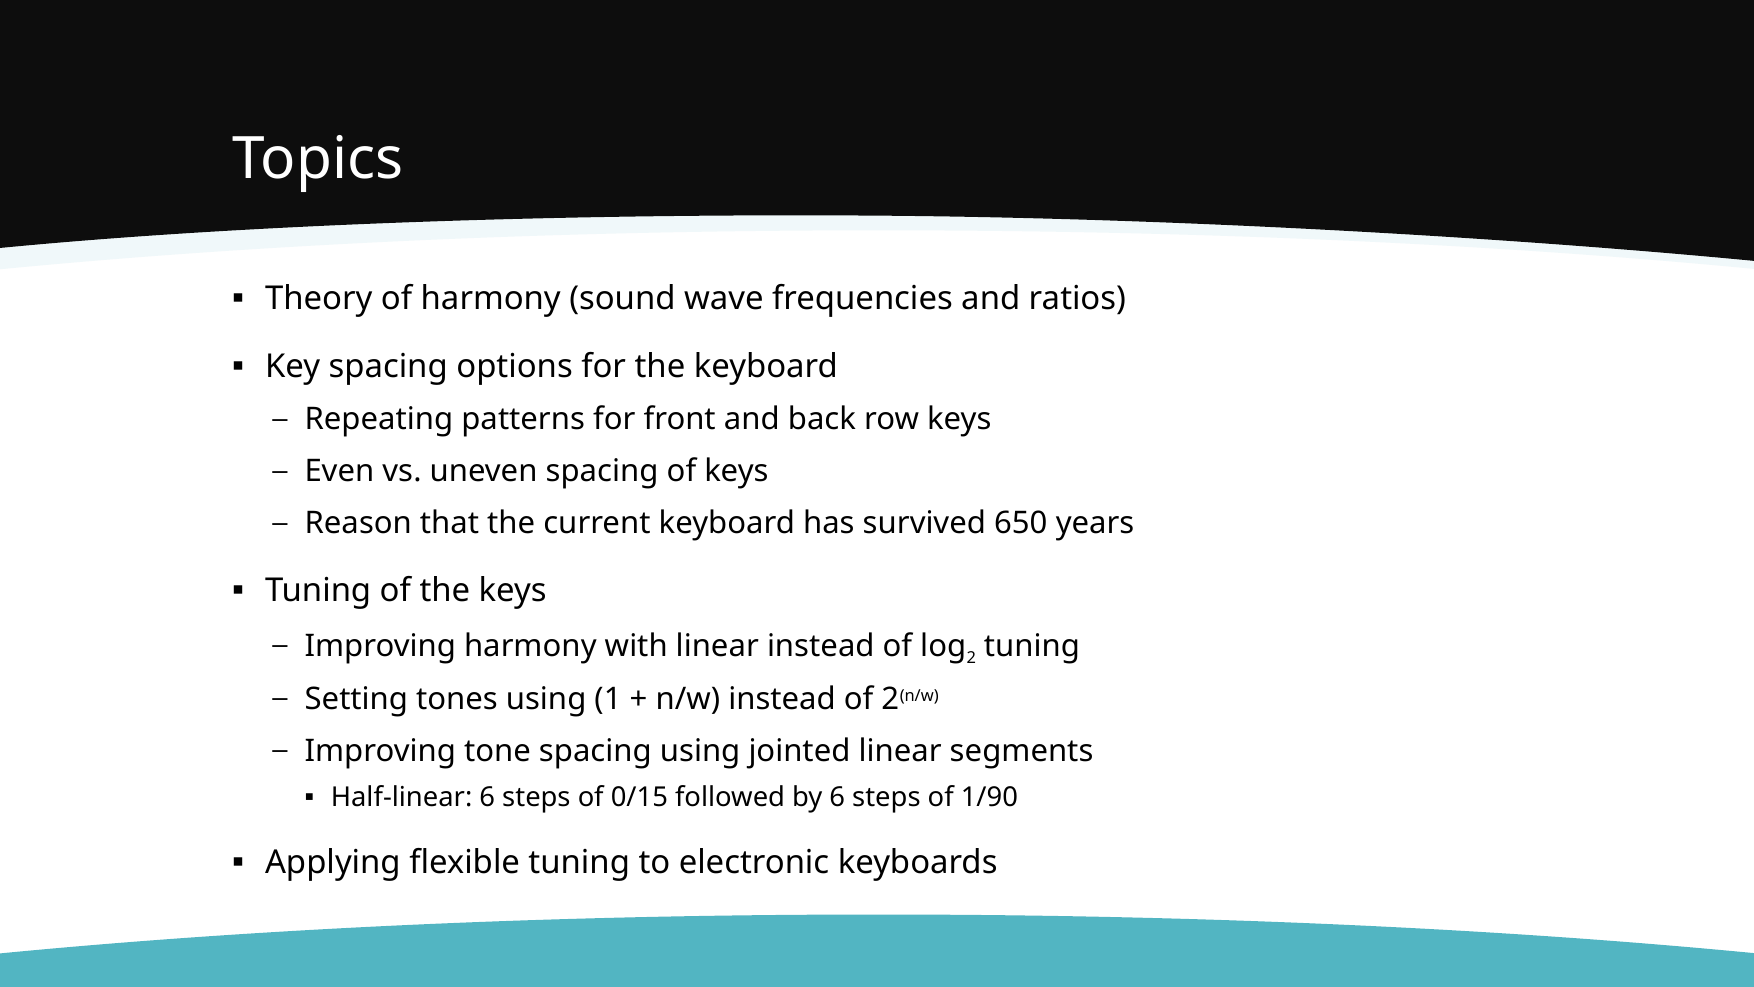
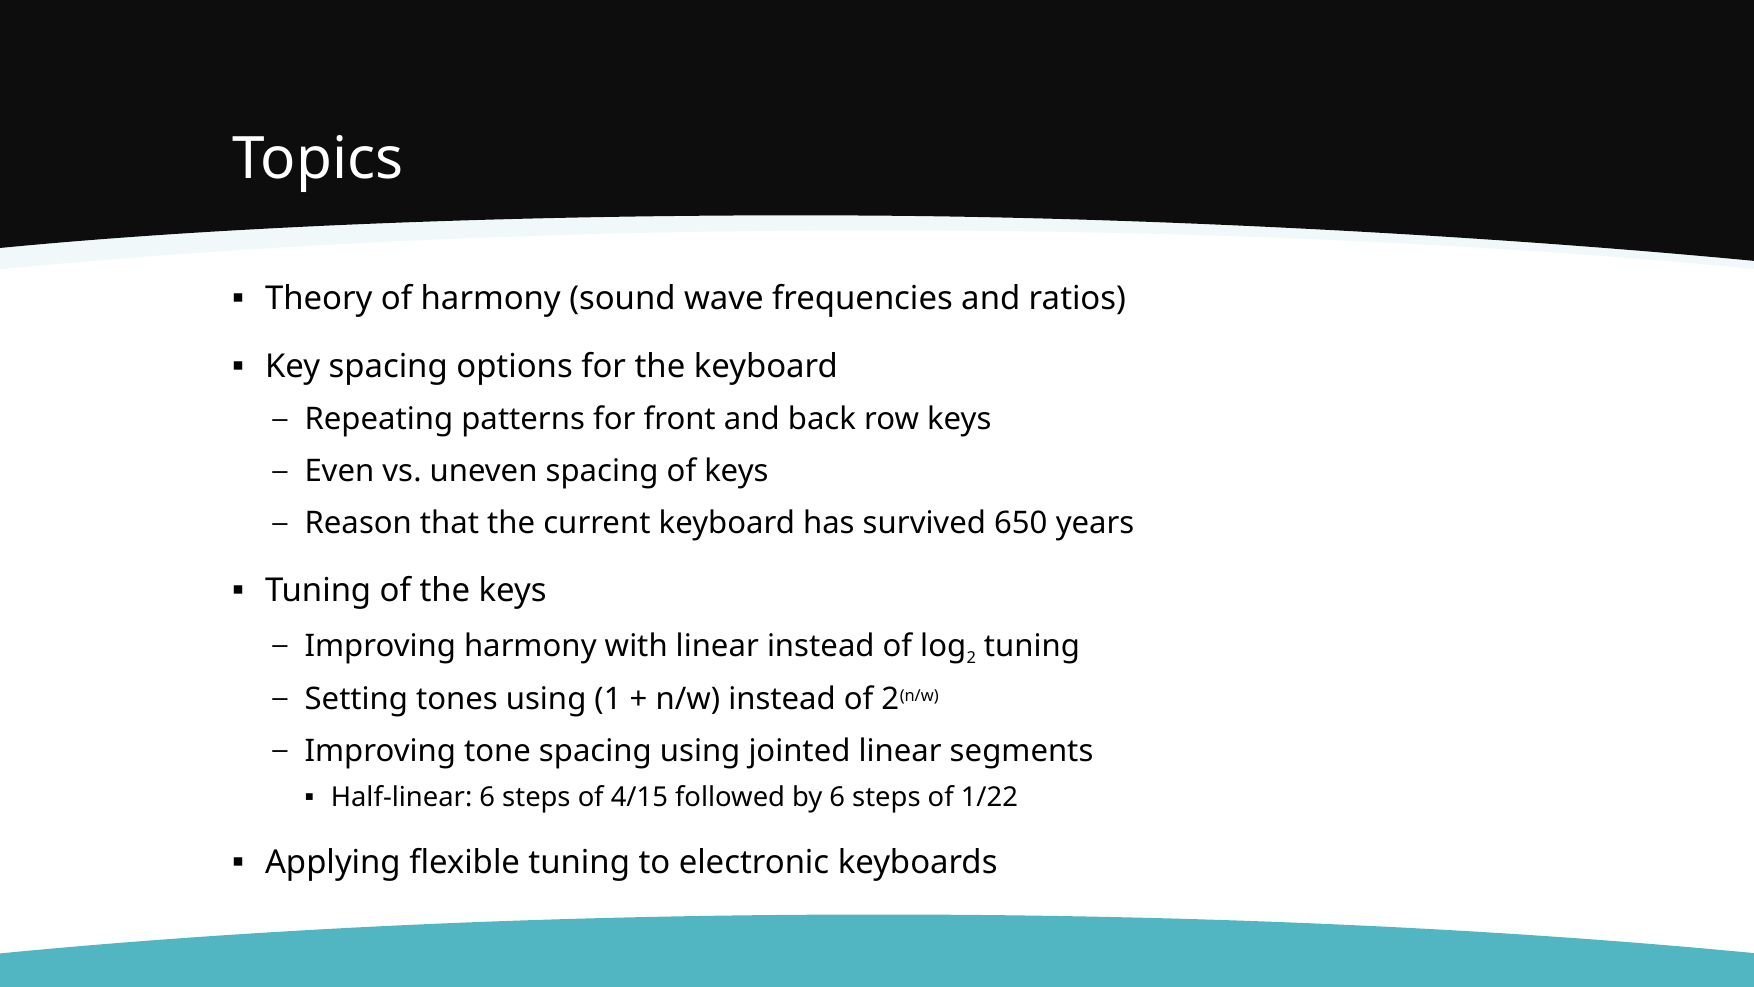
0/15: 0/15 -> 4/15 (639, 797)
1/90: 1/90 -> 1/22 (989, 797)
